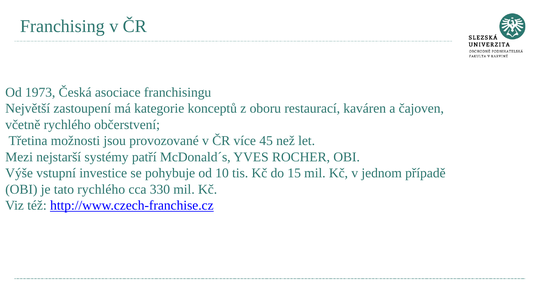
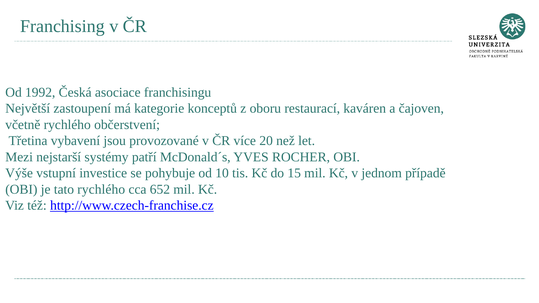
1973: 1973 -> 1992 (40, 92)
možnosti: možnosti -> vybavení (75, 141)
45: 45 -> 20 (266, 141)
330: 330 -> 652 (160, 189)
